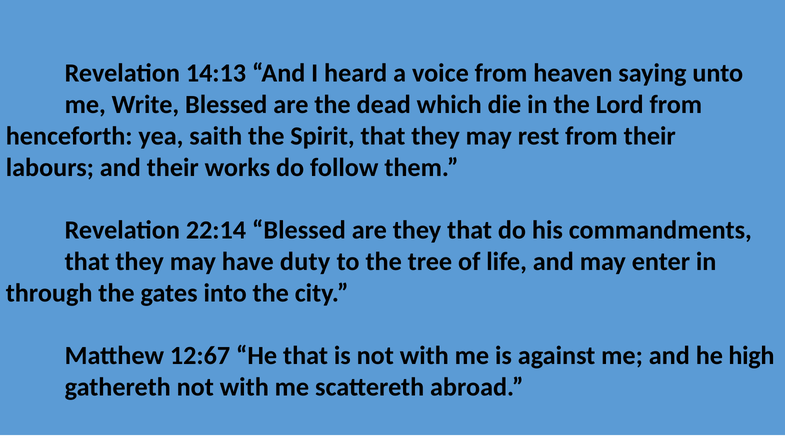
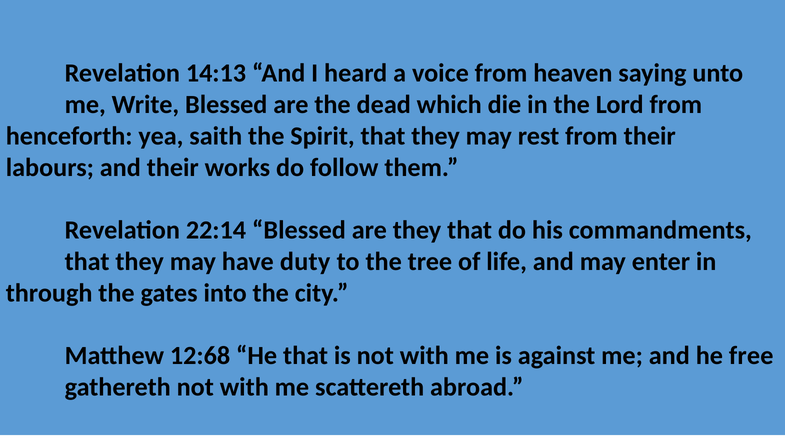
12:67: 12:67 -> 12:68 (200, 356)
high: high -> free (751, 356)
